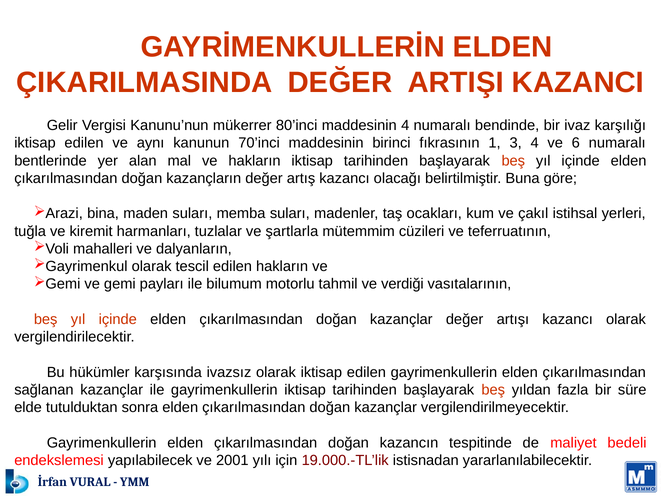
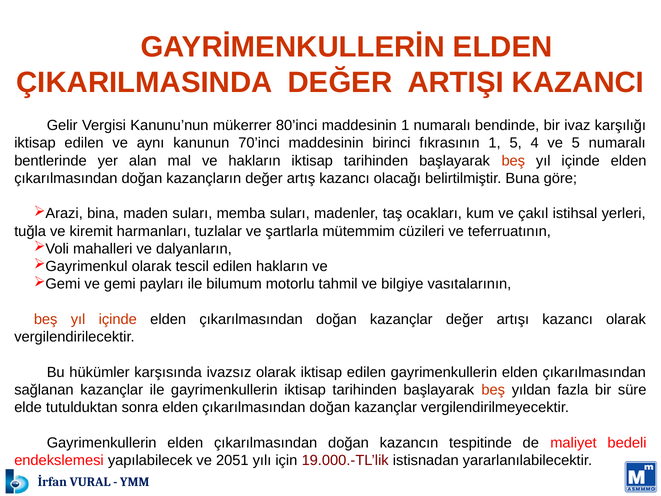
maddesinin 4: 4 -> 1 (405, 125)
1 3: 3 -> 5 (516, 143)
ve 6: 6 -> 5 (576, 143)
verdiği: verdiği -> bilgiye (402, 284)
2001: 2001 -> 2051 (232, 460)
